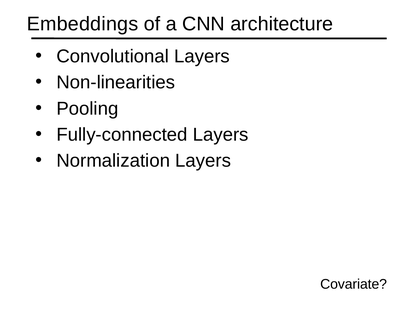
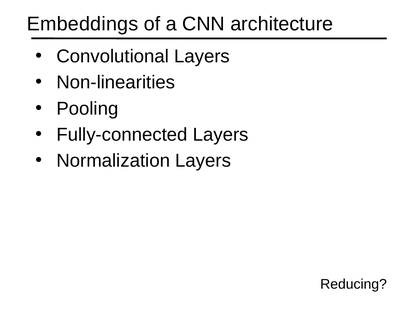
Covariate: Covariate -> Reducing (354, 284)
